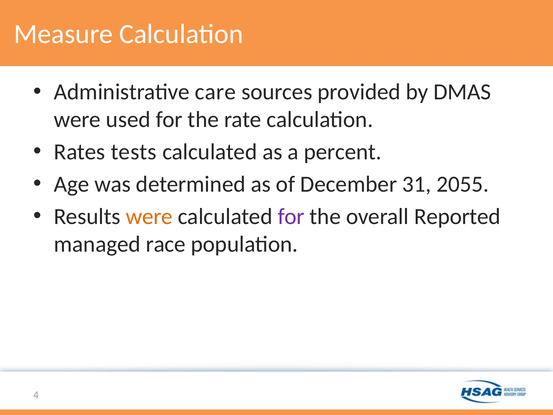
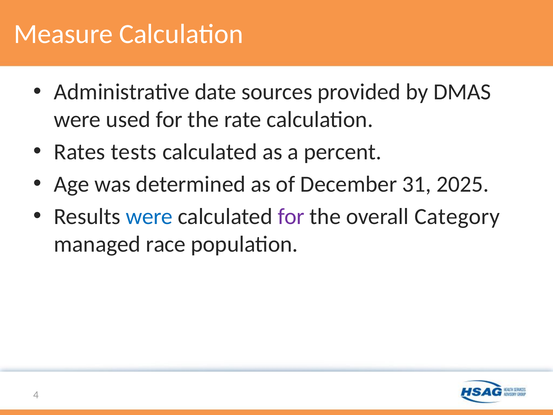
care: care -> date (216, 92)
2055: 2055 -> 2025 (463, 184)
were colour: orange -> blue (149, 216)
Reported: Reported -> Category (457, 216)
